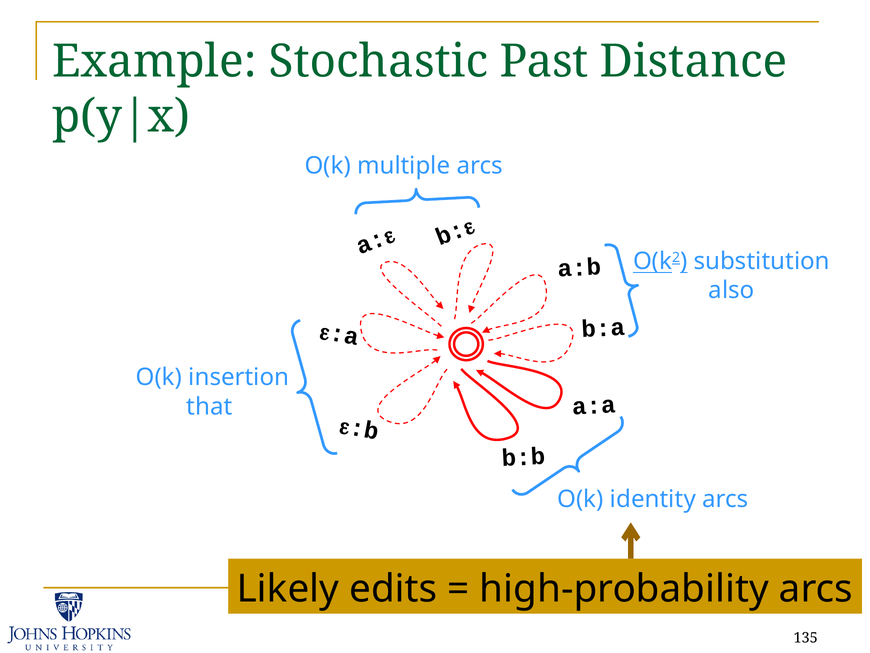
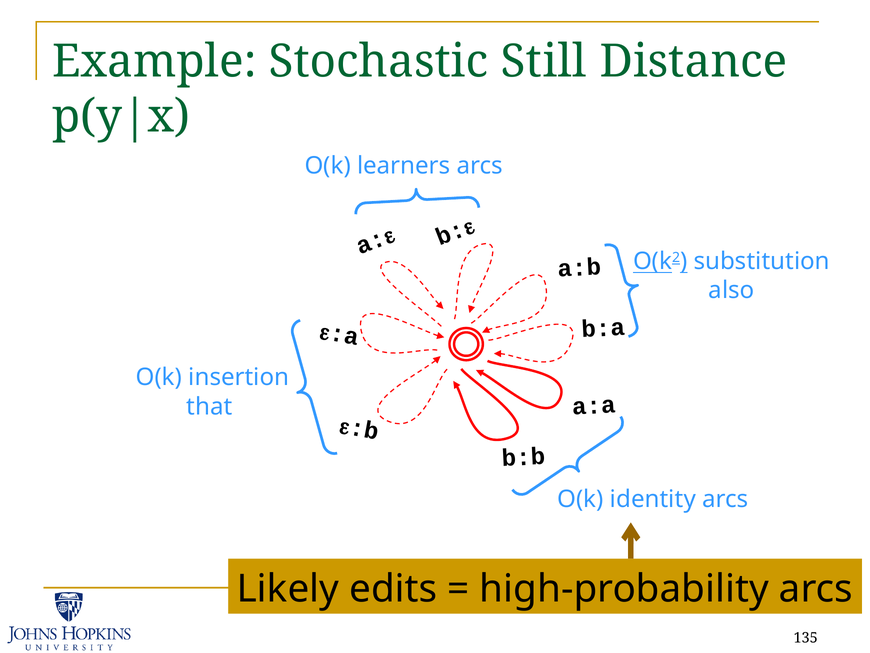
Past: Past -> Still (544, 62)
multiple: multiple -> learners (404, 165)
